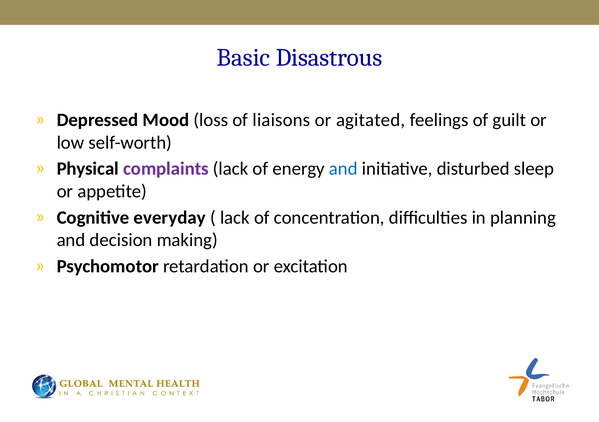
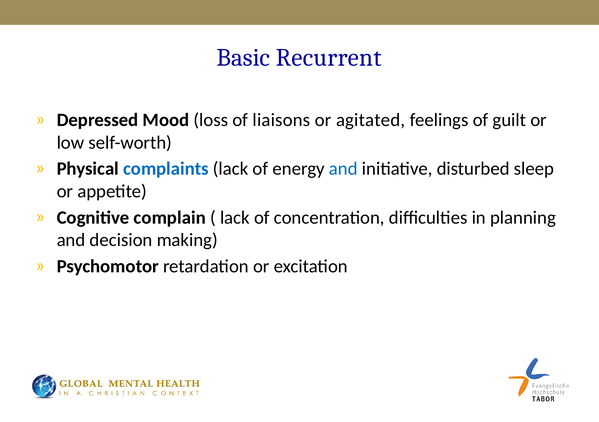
Disastrous: Disastrous -> Recurrent (329, 58)
complaints colour: purple -> blue (166, 169)
everyday: everyday -> complain (170, 218)
